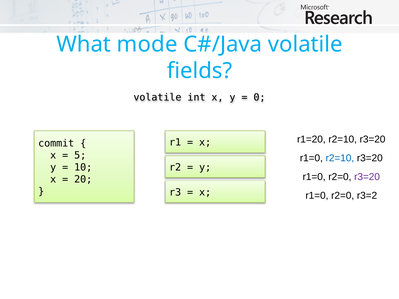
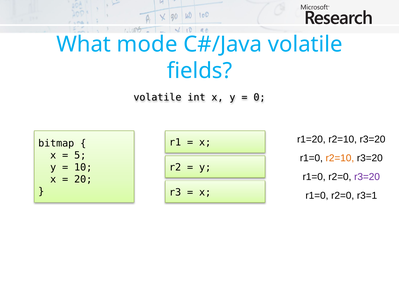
commit: commit -> bitmap (56, 144)
r2=10 colour: blue -> orange (340, 158)
r3=2: r3=2 -> r3=1 (367, 196)
